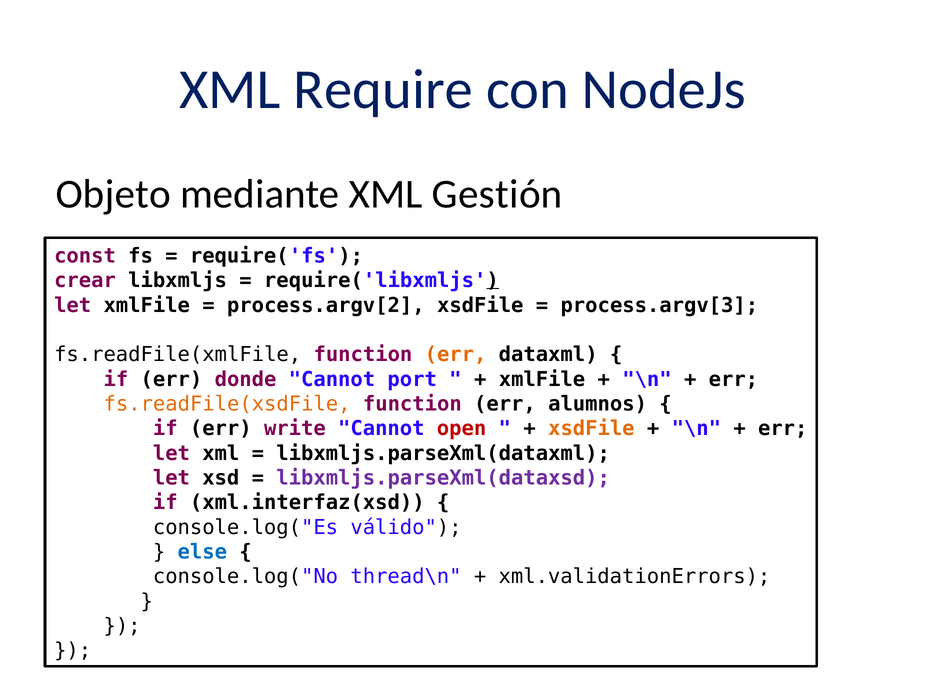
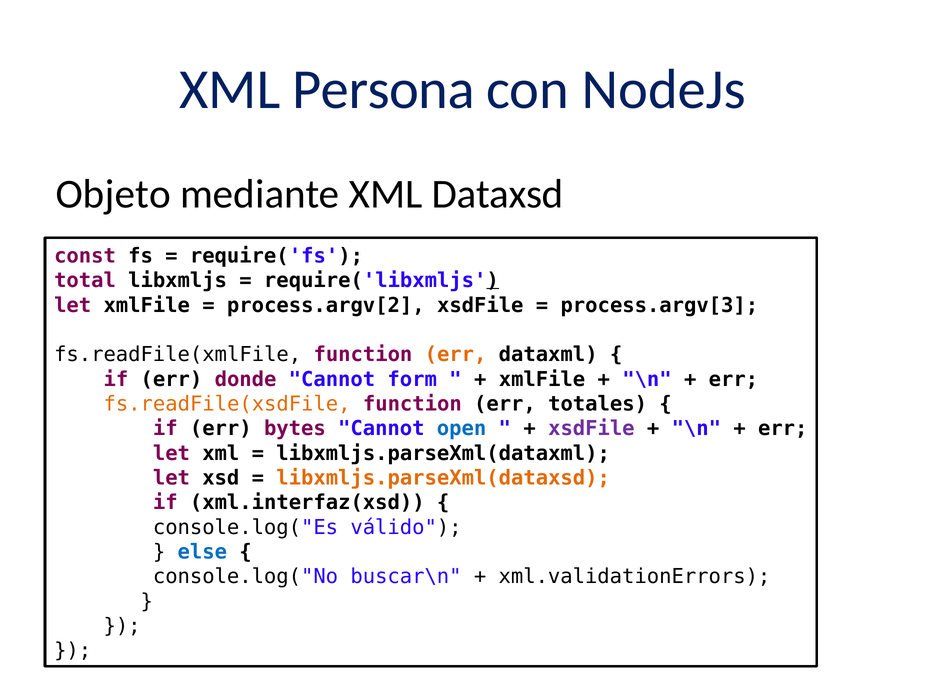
Require: Require -> Persona (384, 90)
Gestión: Gestión -> Dataxsd (498, 194)
crear: crear -> total (85, 281)
port: port -> form (412, 380)
alumnos: alumnos -> totales (598, 404)
write: write -> bytes (295, 429)
open colour: red -> blue (462, 429)
xsdFile colour: orange -> purple (591, 429)
libxmljs.parseXml(dataxsd colour: purple -> orange (443, 478)
thread\n: thread\n -> buscar\n (406, 577)
